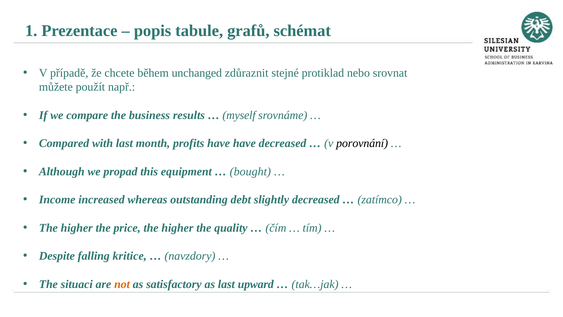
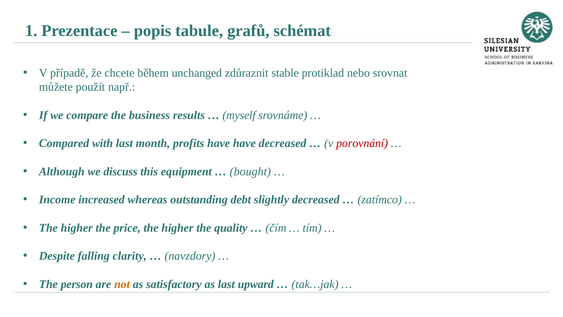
stejné: stejné -> stable (285, 73)
porovnání colour: black -> red (362, 143)
propad: propad -> discuss (121, 171)
kritice: kritice -> clarity (130, 256)
situaci: situaci -> person (77, 284)
